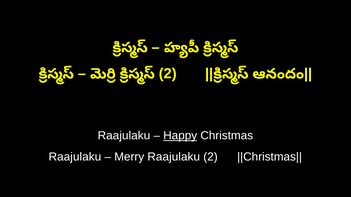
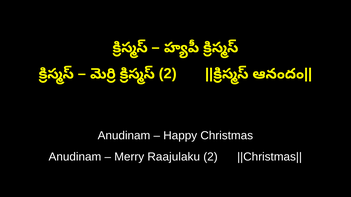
Raajulaku: Raajulaku -> Anudinam (124, 136)
Happy underline: present -> none (180, 136)
Raajulaku: Raajulaku -> Anudinam (75, 157)
